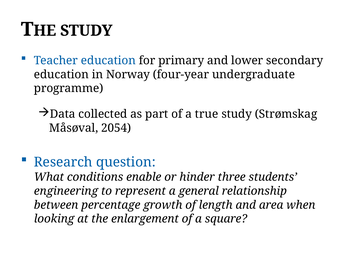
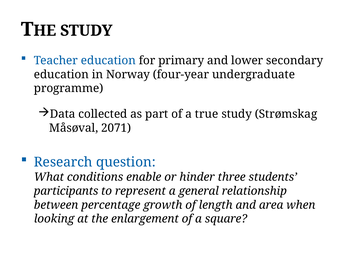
2054: 2054 -> 2071 (116, 128)
engineering: engineering -> participants (66, 191)
